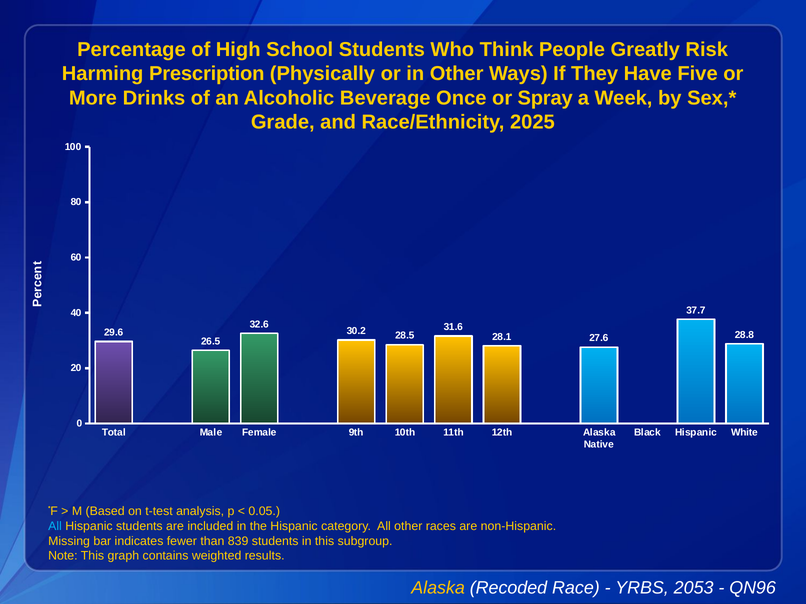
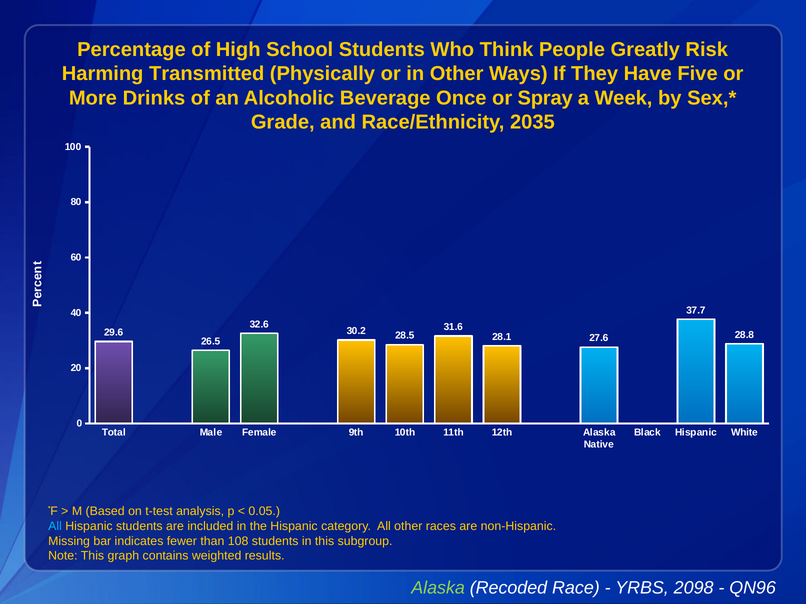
Prescription: Prescription -> Transmitted (207, 74)
2025: 2025 -> 2035 (532, 122)
839: 839 -> 108 (238, 541)
Alaska colour: yellow -> light green (438, 589)
2053: 2053 -> 2098 (694, 589)
